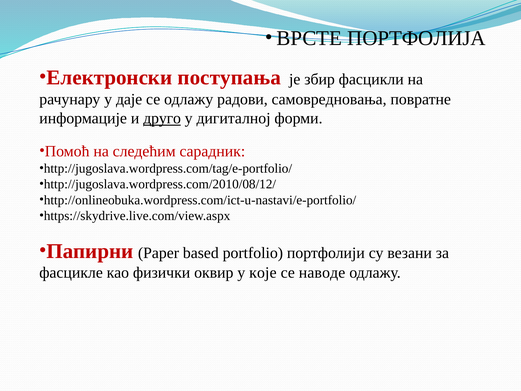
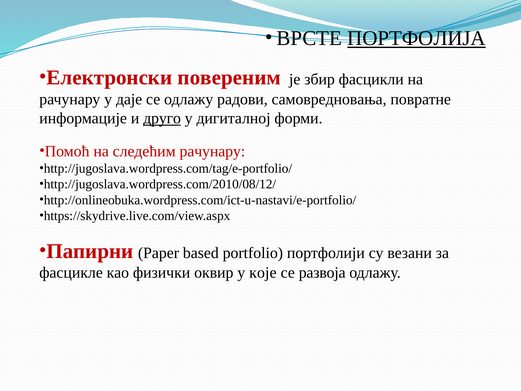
ПОРТФОЛИЈА underline: none -> present (417, 38)
поступања: поступања -> повереним (229, 78)
следећим сарадник: сарадник -> рачунару (212, 151)
наводе: наводе -> развоја (322, 273)
